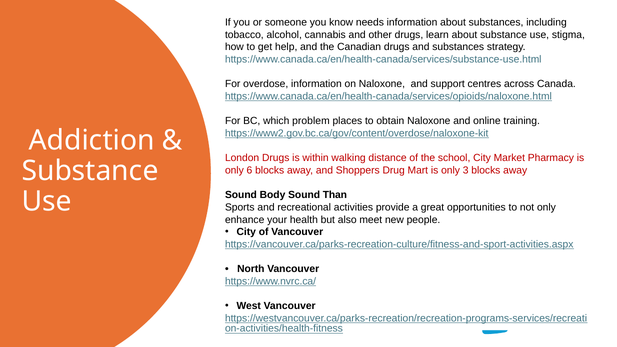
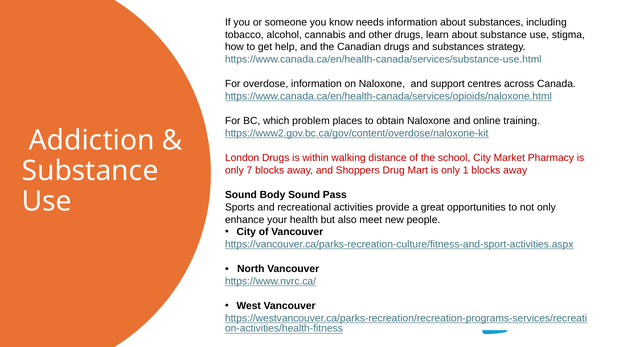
6: 6 -> 7 (249, 170)
3: 3 -> 1 (466, 170)
Than: Than -> Pass (335, 195)
